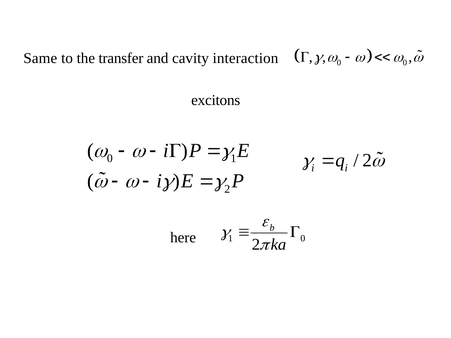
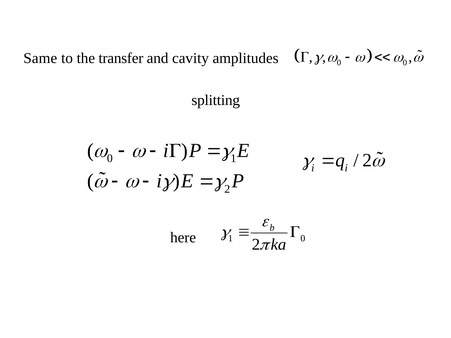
interaction: interaction -> amplitudes (246, 58)
excitons: excitons -> splitting (216, 100)
